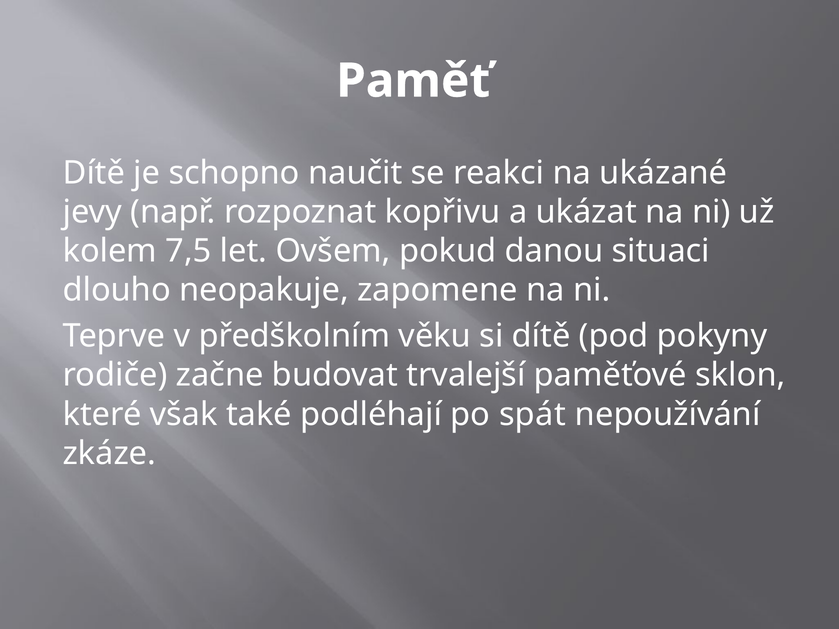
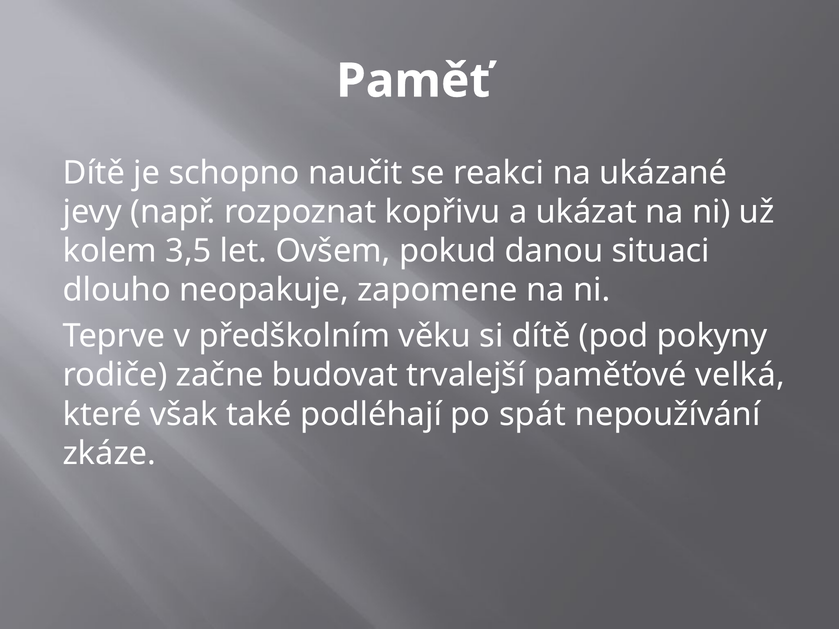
7,5: 7,5 -> 3,5 (188, 251)
sklon: sklon -> velká (740, 375)
